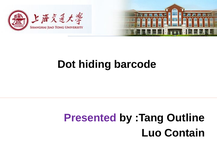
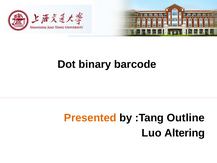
hiding: hiding -> binary (95, 64)
Presented colour: purple -> orange (90, 118)
Contain: Contain -> Altering (185, 133)
